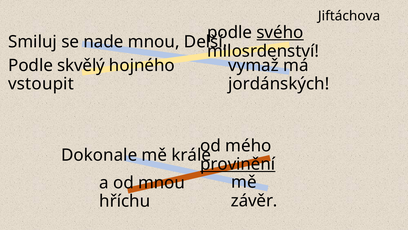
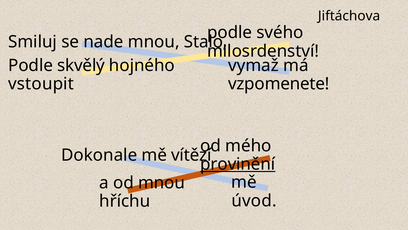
svého underline: present -> none (280, 33)
Delší: Delší -> Stalo (206, 42)
jordánských: jordánských -> vzpomenete (279, 84)
krále: krále -> vítězí (191, 155)
závěr: závěr -> úvod (254, 200)
